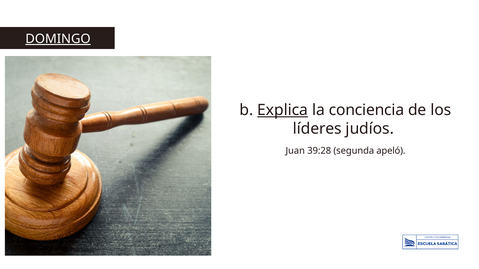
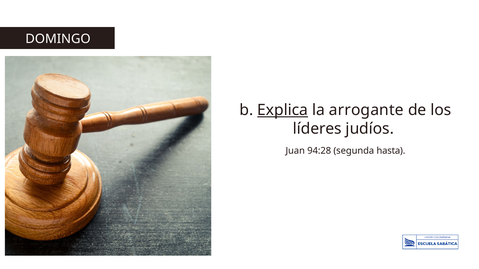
DOMINGO underline: present -> none (58, 39)
conciencia: conciencia -> arrogante (366, 110)
39:28: 39:28 -> 94:28 (319, 151)
apeló: apeló -> hasta (391, 151)
